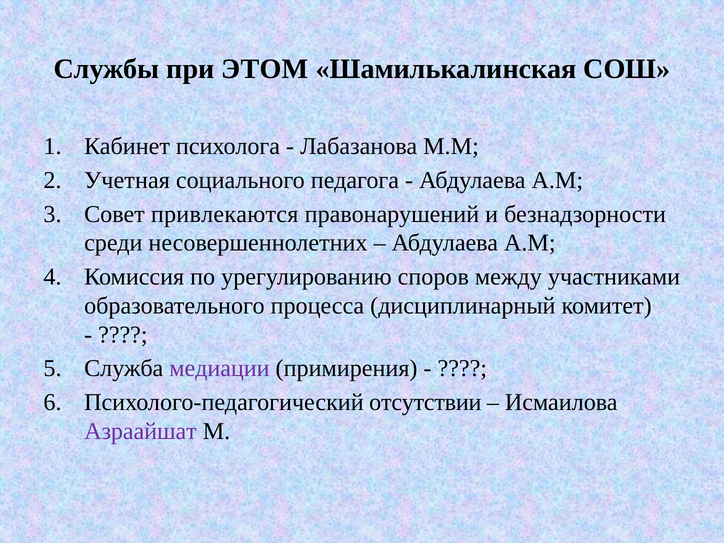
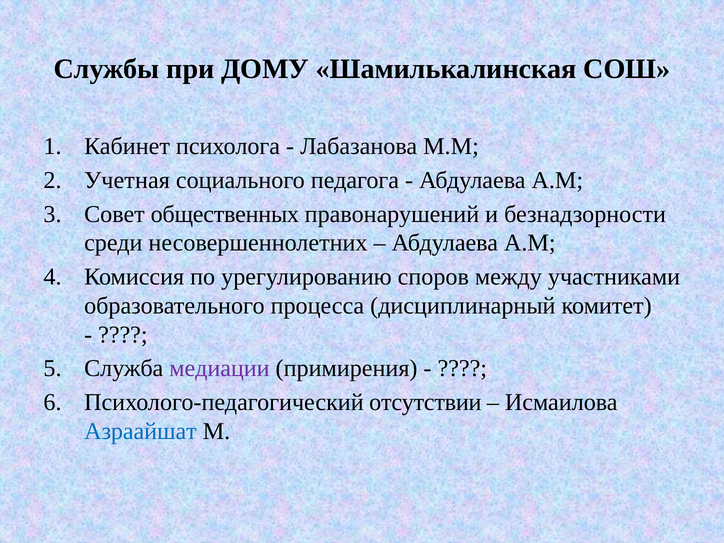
ЭТОМ: ЭТОМ -> ДОМУ (265, 69)
привлекаются: привлекаются -> общественных (225, 214)
Азраайшат colour: purple -> blue (140, 431)
